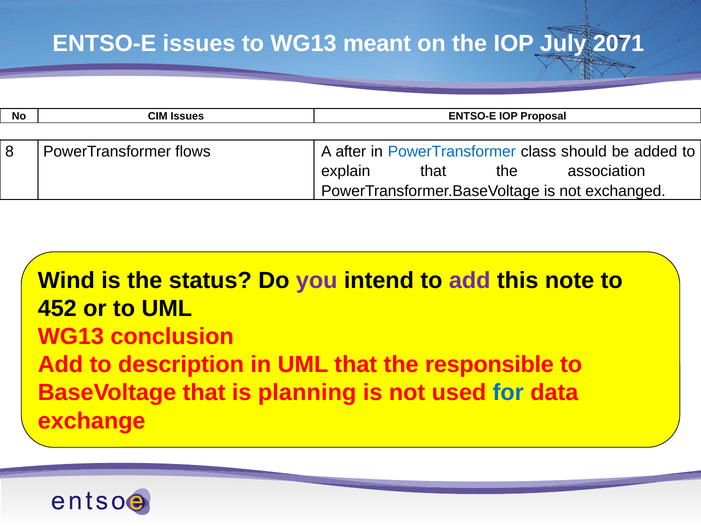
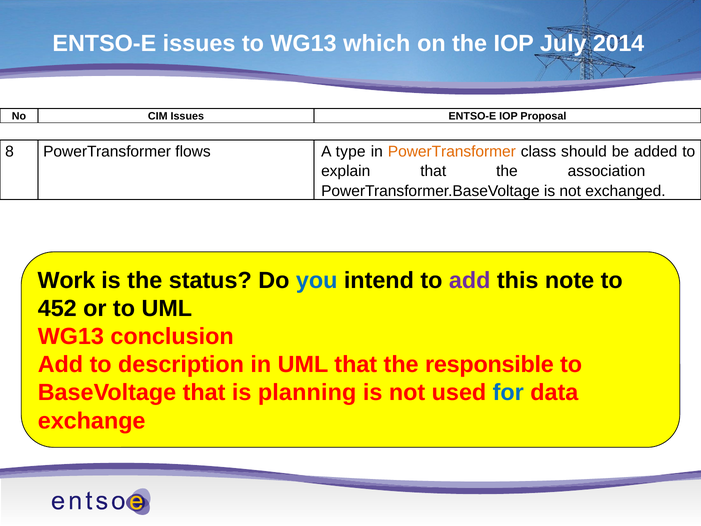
meant: meant -> which (377, 44)
2071: 2071 -> 2014 (619, 44)
after: after -> type (351, 151)
PowerTransformer colour: blue -> orange (452, 151)
Wind: Wind -> Work (66, 280)
you colour: purple -> blue (317, 280)
